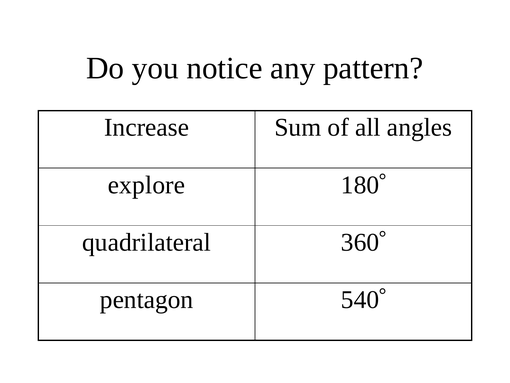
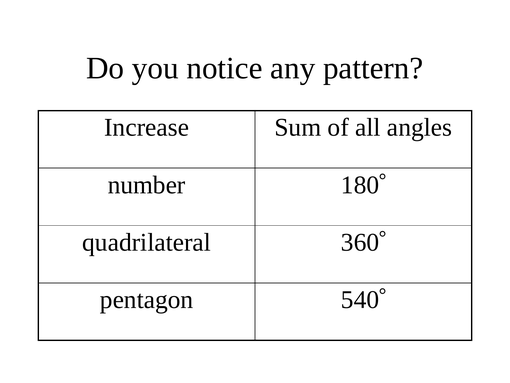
explore: explore -> number (147, 185)
